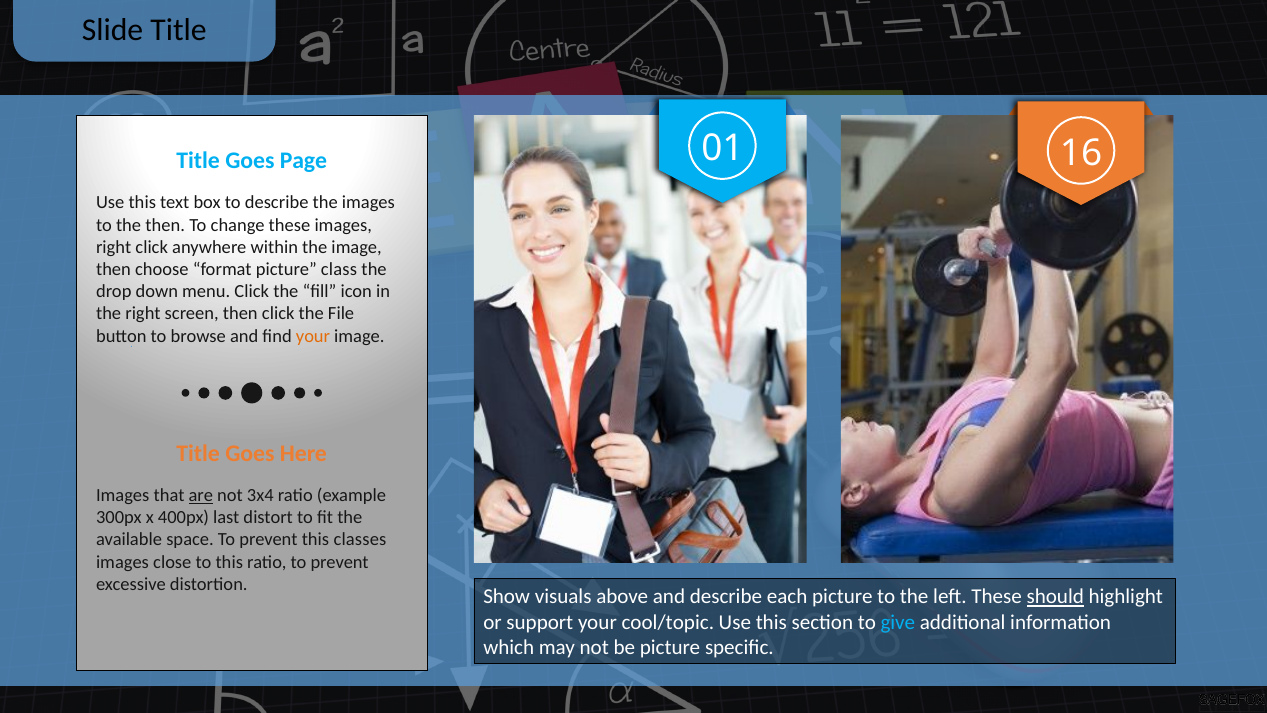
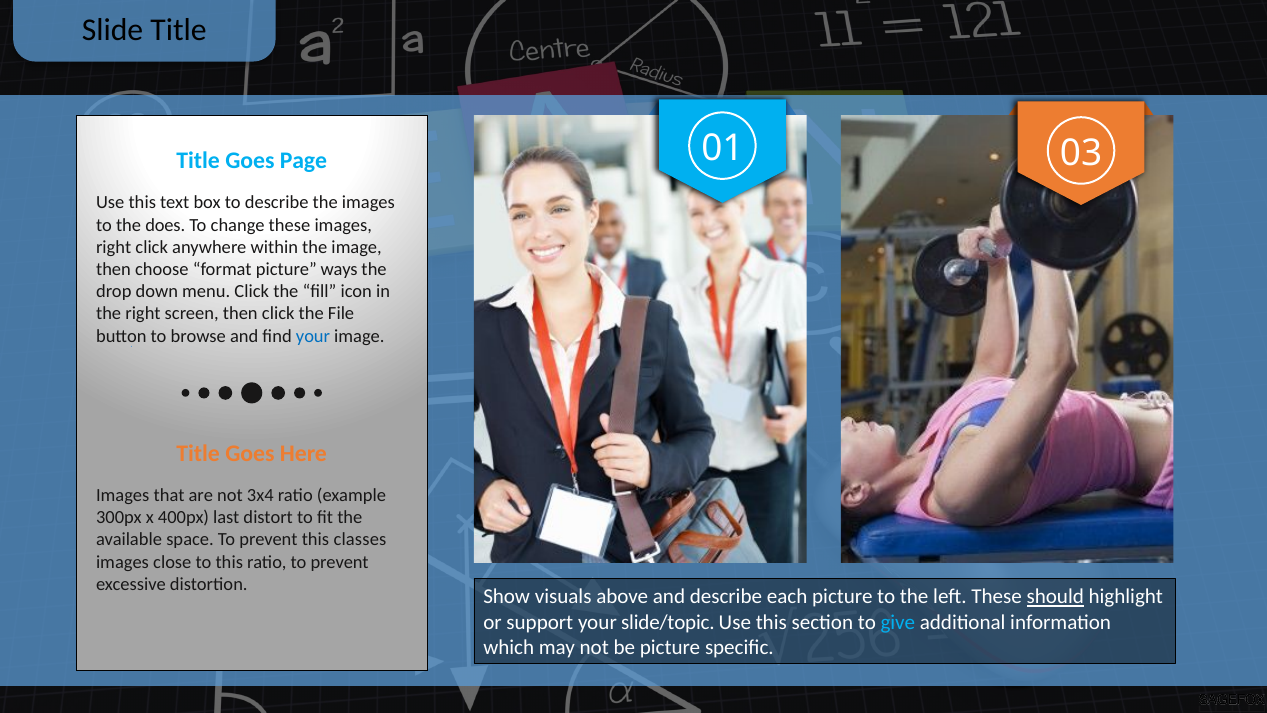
16: 16 -> 03 (1081, 153)
the then: then -> does (165, 225)
class: class -> ways (339, 269)
your colour: orange -> blue (313, 336)
are underline: present -> none (201, 495)
cool/topic: cool/topic -> slide/topic (668, 622)
